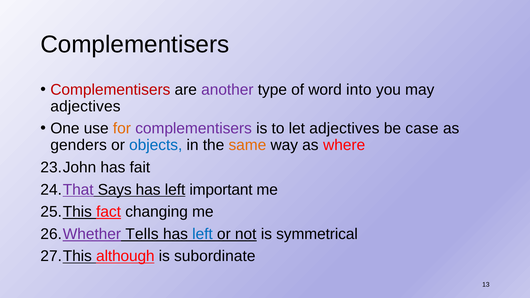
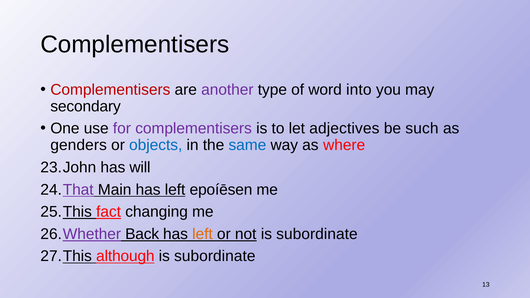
adjectives: adjectives -> secondary (86, 106)
for colour: orange -> purple (122, 129)
case: case -> such (422, 129)
same colour: orange -> blue (247, 145)
fait: fait -> will (140, 167)
Says: Says -> Main (115, 190)
important: important -> epoíēsen (221, 190)
Tells: Tells -> Back (142, 234)
left colour: blue -> orange (202, 234)
not is symmetrical: symmetrical -> subordinate (317, 234)
